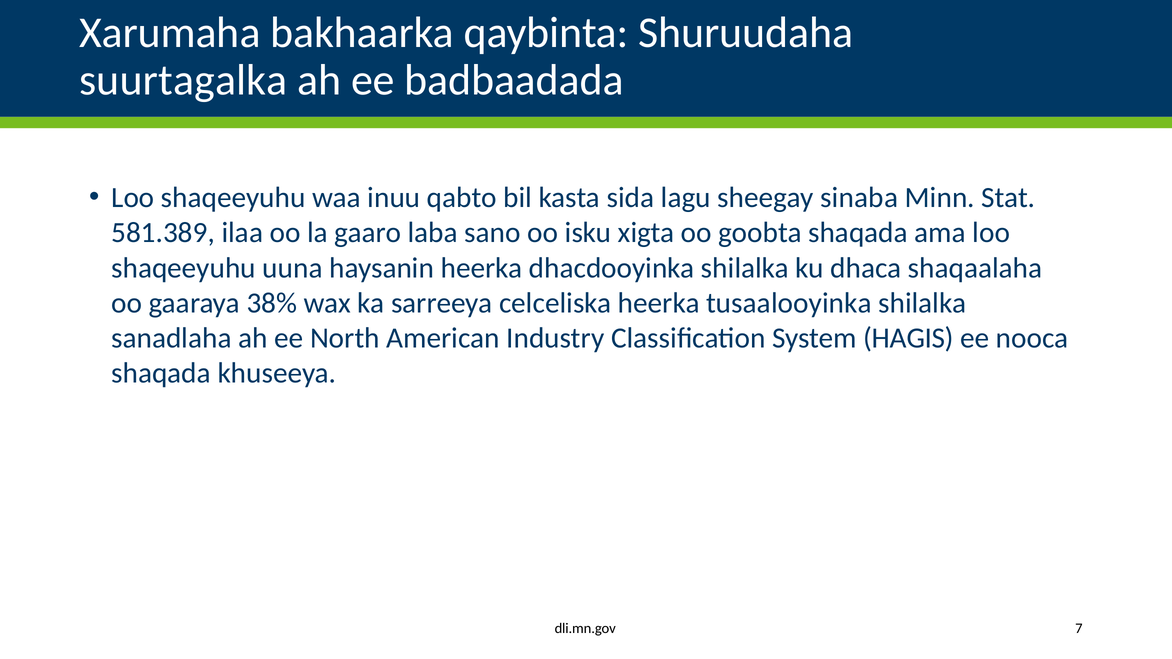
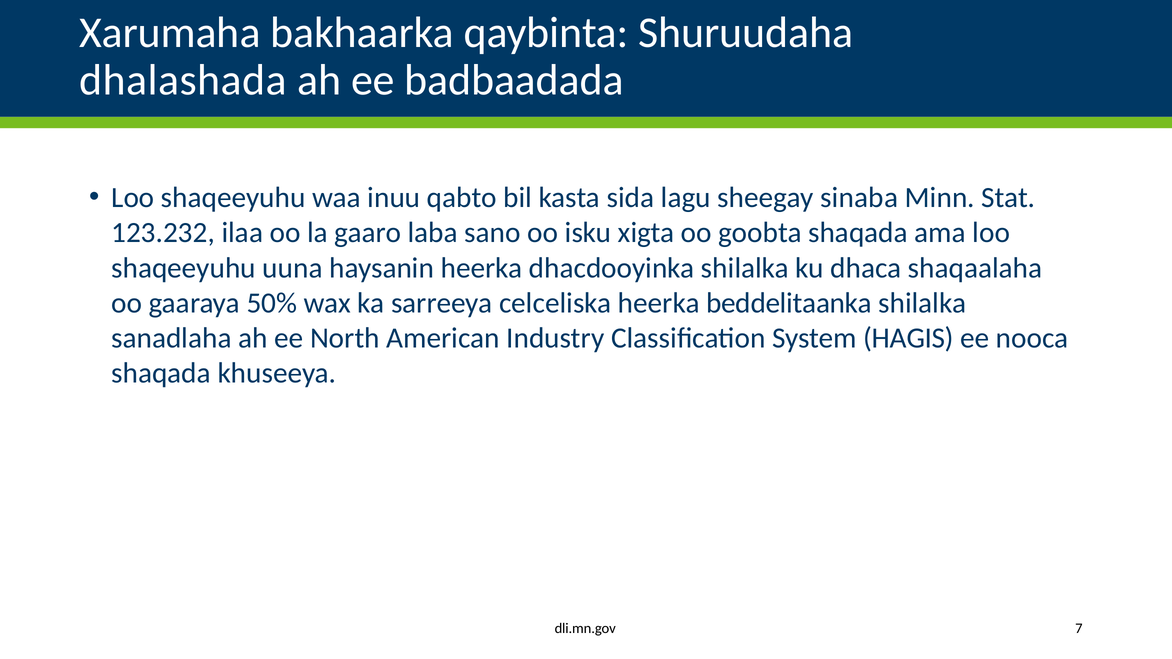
suurtagalka: suurtagalka -> dhalashada (183, 80)
581.389: 581.389 -> 123.232 (163, 233)
38%: 38% -> 50% (272, 303)
tusaalooyinka: tusaalooyinka -> beddelitaanka (789, 303)
